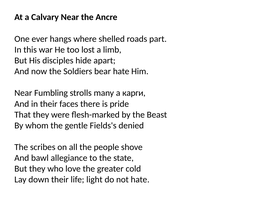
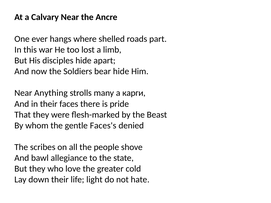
bear hate: hate -> hide (121, 71)
Fumbling: Fumbling -> Anything (51, 93)
Fields's: Fields's -> Faces's (103, 126)
